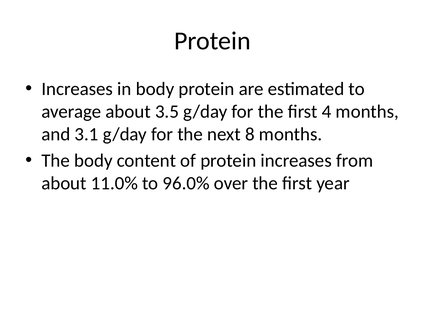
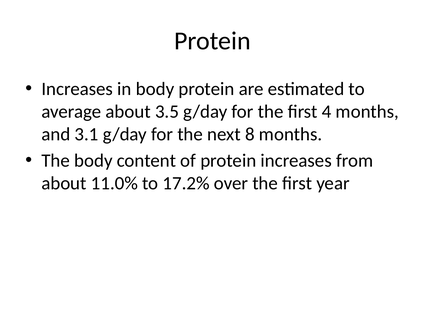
96.0%: 96.0% -> 17.2% (186, 184)
